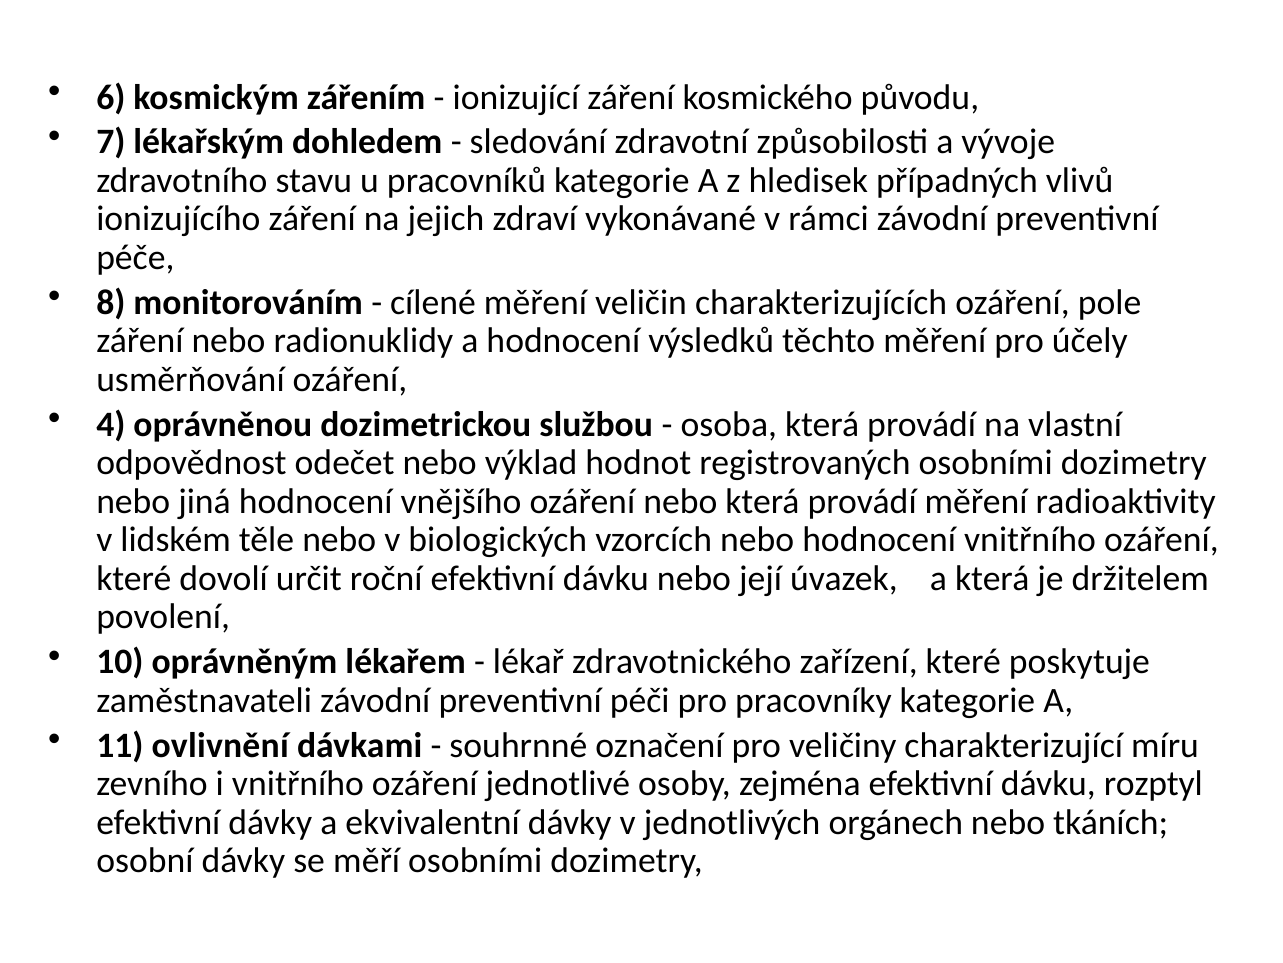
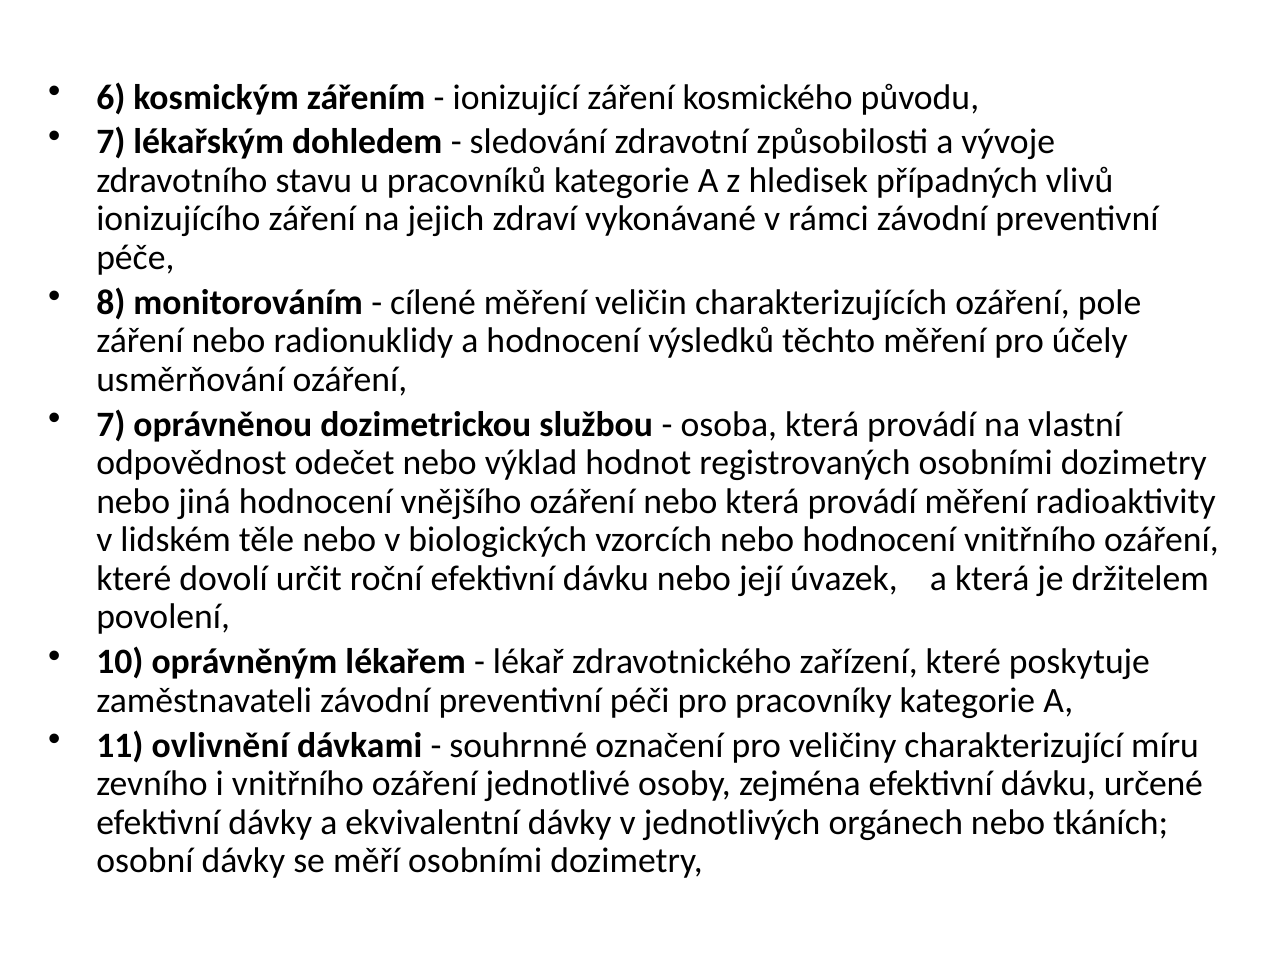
4: 4 -> 7 (111, 424)
rozptyl: rozptyl -> určené (1153, 783)
